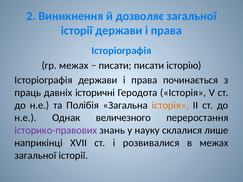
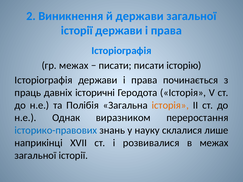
й дозволяє: дозволяє -> держави (140, 16)
величезного: величезного -> виразником (123, 118)
історико-правових colour: purple -> blue (56, 130)
